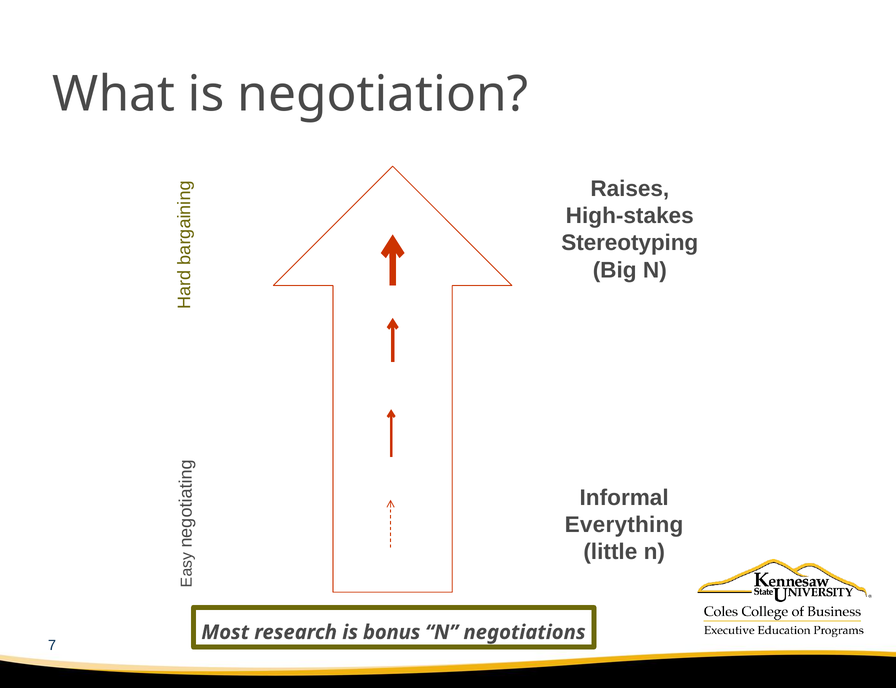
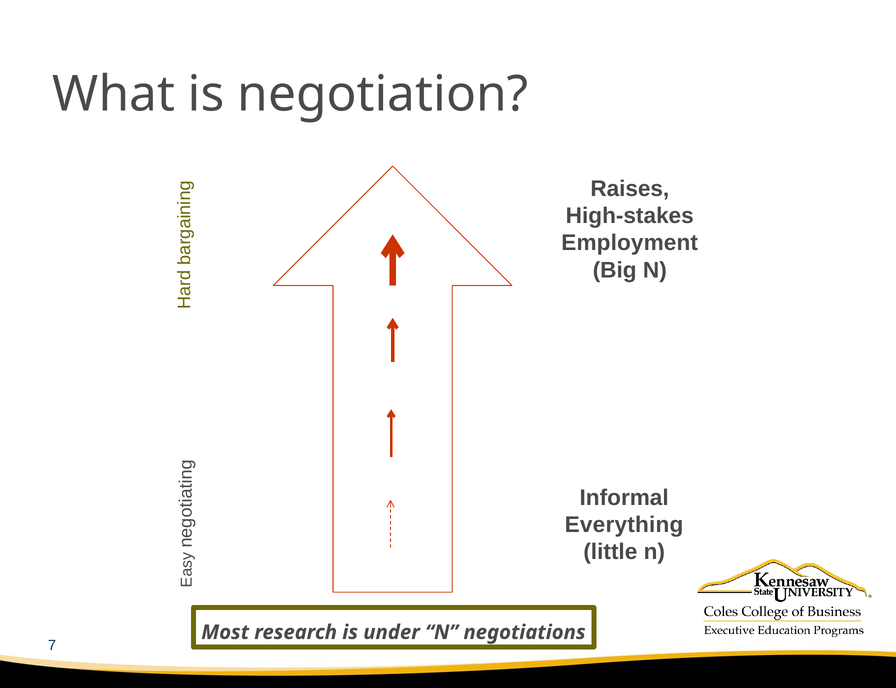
Stereotyping: Stereotyping -> Employment (630, 243)
bonus: bonus -> under (392, 632)
